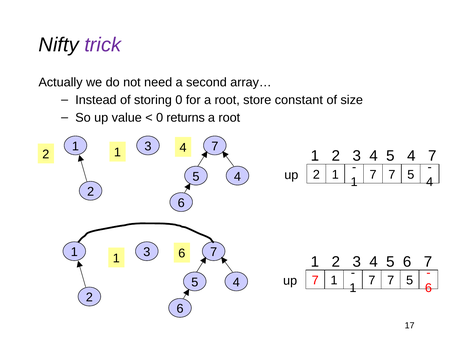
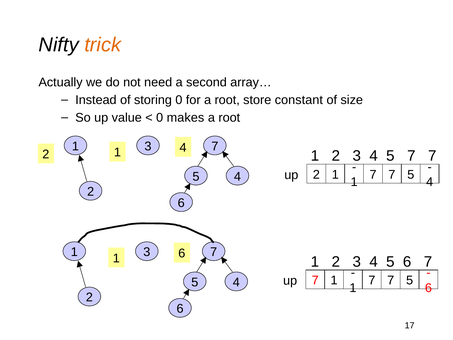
trick colour: purple -> orange (103, 45)
returns: returns -> makes (185, 118)
5 4: 4 -> 7 (411, 156)
